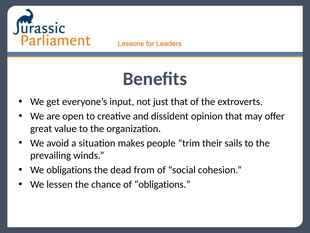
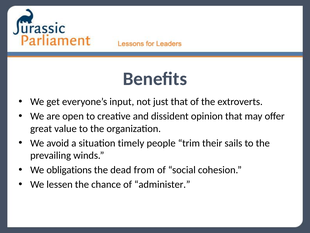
makes: makes -> timely (131, 143)
of obligations: obligations -> administer (162, 184)
